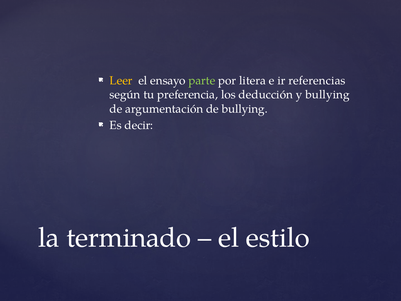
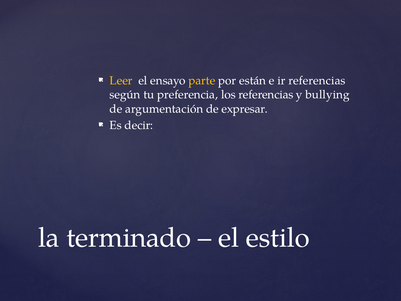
parte colour: light green -> yellow (202, 81)
litera: litera -> están (253, 81)
los deducción: deducción -> referencias (266, 95)
de bullying: bullying -> expresar (245, 109)
